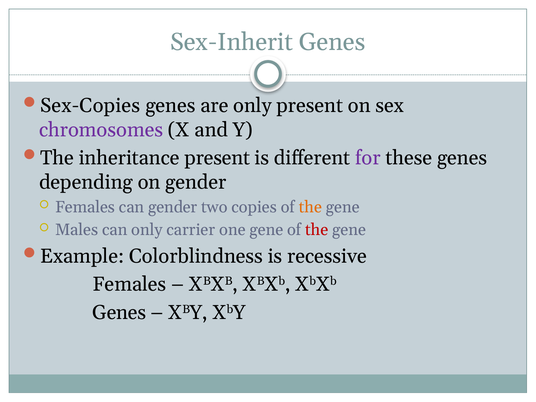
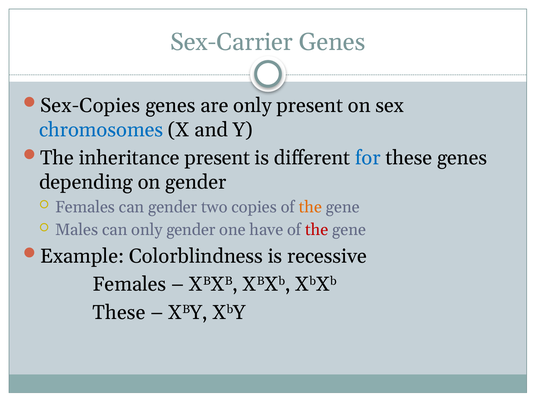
Sex-Inherit: Sex-Inherit -> Sex-Carrier (232, 42)
chromosomes colour: purple -> blue (101, 130)
for colour: purple -> blue (368, 158)
only carrier: carrier -> gender (191, 230)
one gene: gene -> have (266, 230)
Genes: Genes -> These (119, 312)
